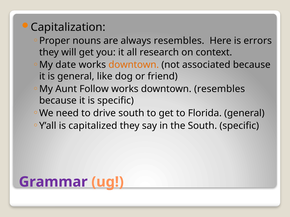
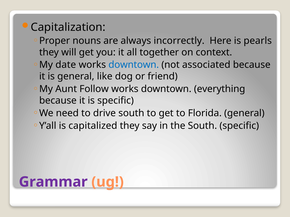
always resembles: resembles -> incorrectly (179, 41)
errors: errors -> pearls (258, 41)
research: research -> together (159, 52)
downtown colour: orange -> blue (134, 65)
downtown resembles: resembles -> everything (220, 89)
